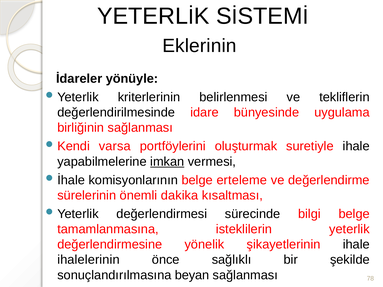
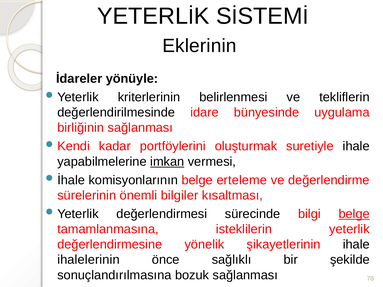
varsa: varsa -> kadar (115, 146)
dakika: dakika -> bilgiler (180, 196)
belge underline: none -> present (354, 214)
beyan: beyan -> bozuk (192, 275)
